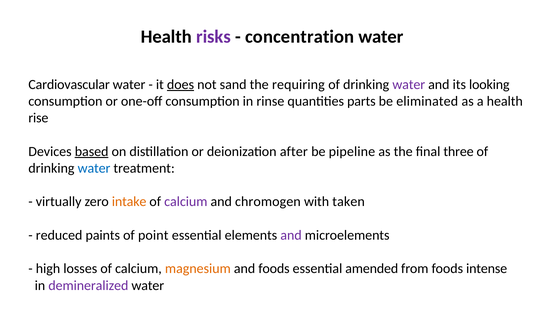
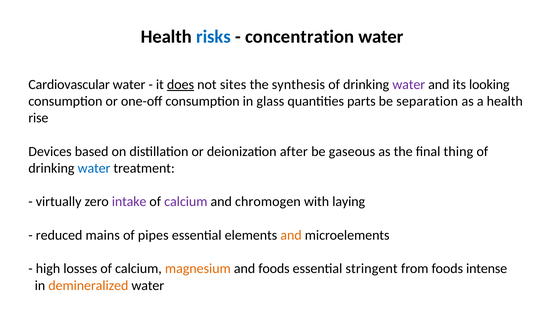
risks colour: purple -> blue (214, 37)
sand: sand -> sites (233, 84)
requiring: requiring -> synthesis (298, 84)
rinse: rinse -> glass (270, 101)
eliminated: eliminated -> separation (427, 101)
based underline: present -> none (92, 151)
pipeline: pipeline -> gaseous (352, 151)
three: three -> thing (458, 151)
intake colour: orange -> purple (129, 202)
taken: taken -> laying (349, 202)
paints: paints -> mains (103, 235)
point: point -> pipes (153, 235)
and colour: purple -> orange (291, 235)
amended: amended -> stringent (372, 269)
demineralized colour: purple -> orange (88, 285)
